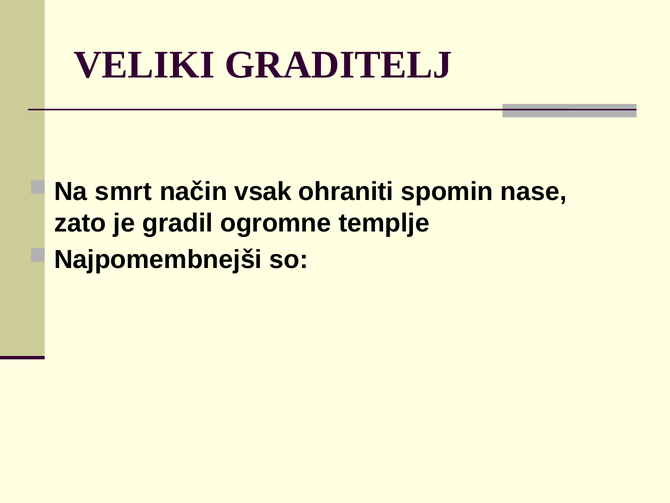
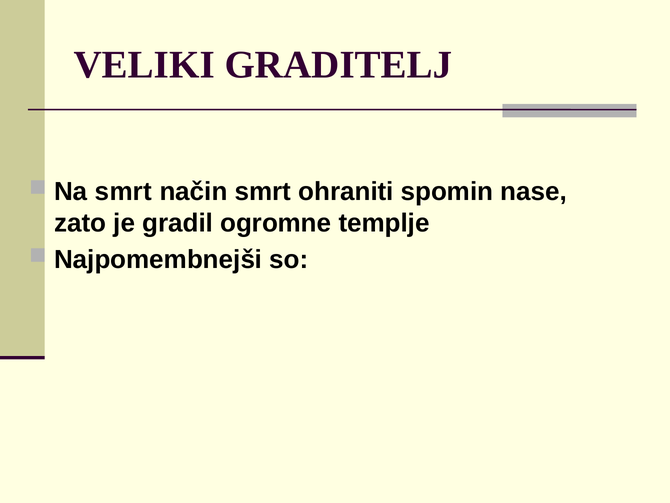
način vsak: vsak -> smrt (263, 192)
